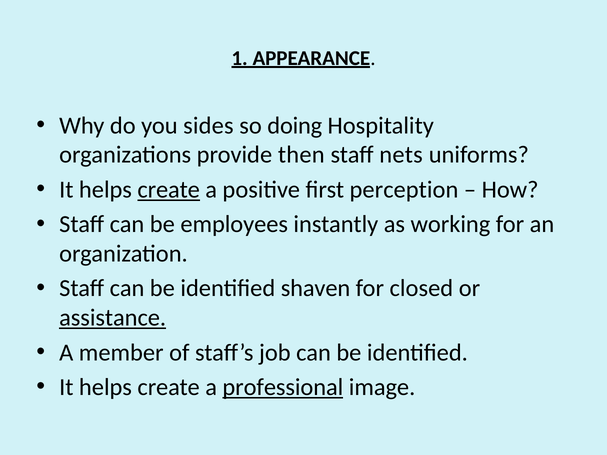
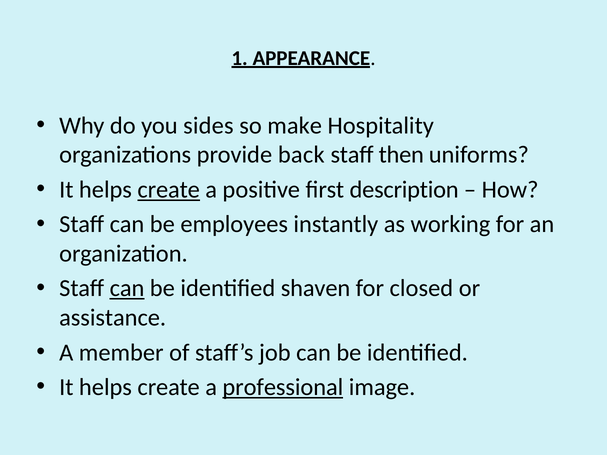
doing: doing -> make (295, 126)
then: then -> back (301, 155)
nets: nets -> then (401, 155)
perception: perception -> description (404, 190)
can underline: none -> present (127, 289)
assistance underline: present -> none (113, 318)
